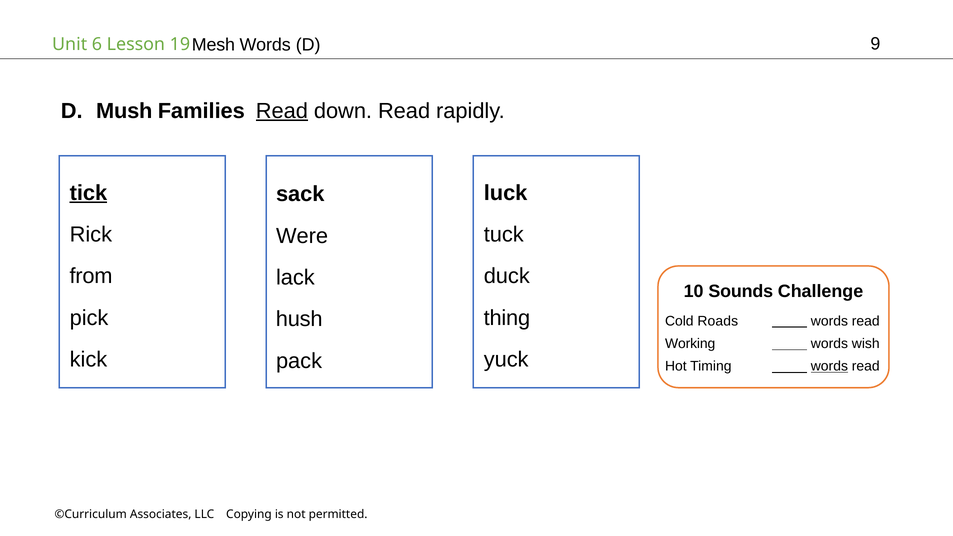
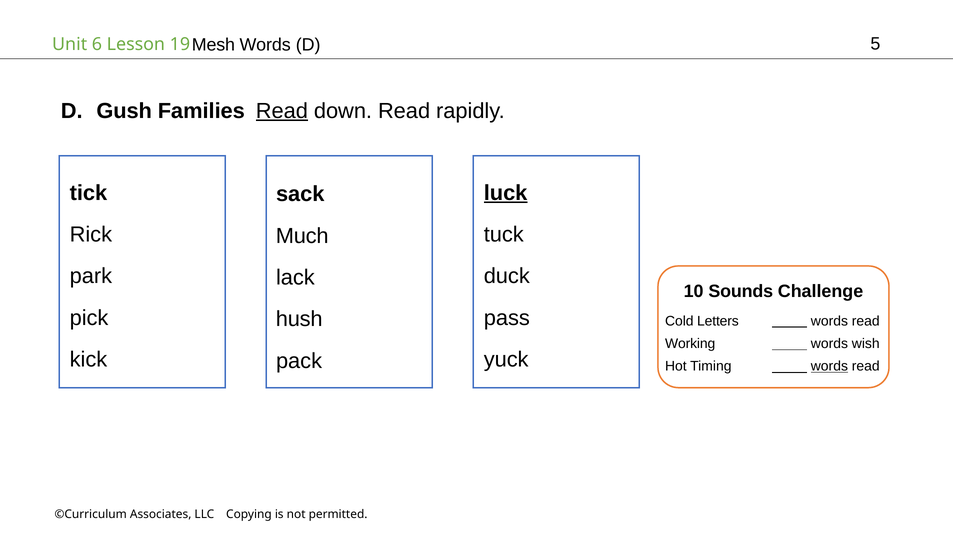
9: 9 -> 5 (875, 44)
Mush: Mush -> Gush (124, 111)
tick underline: present -> none (88, 193)
luck underline: none -> present (506, 193)
Were: Were -> Much (302, 236)
from: from -> park (91, 276)
thing: thing -> pass (507, 318)
Roads: Roads -> Letters (718, 321)
